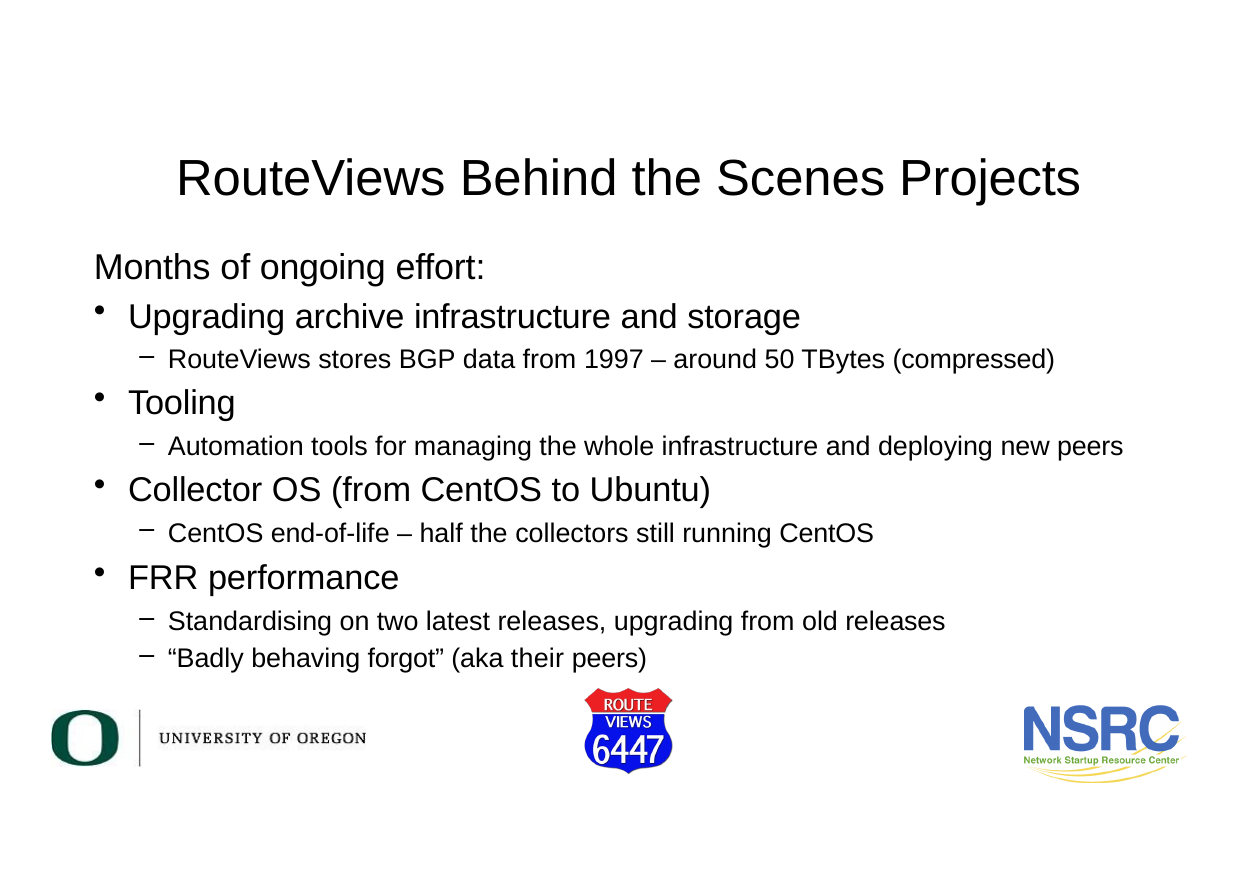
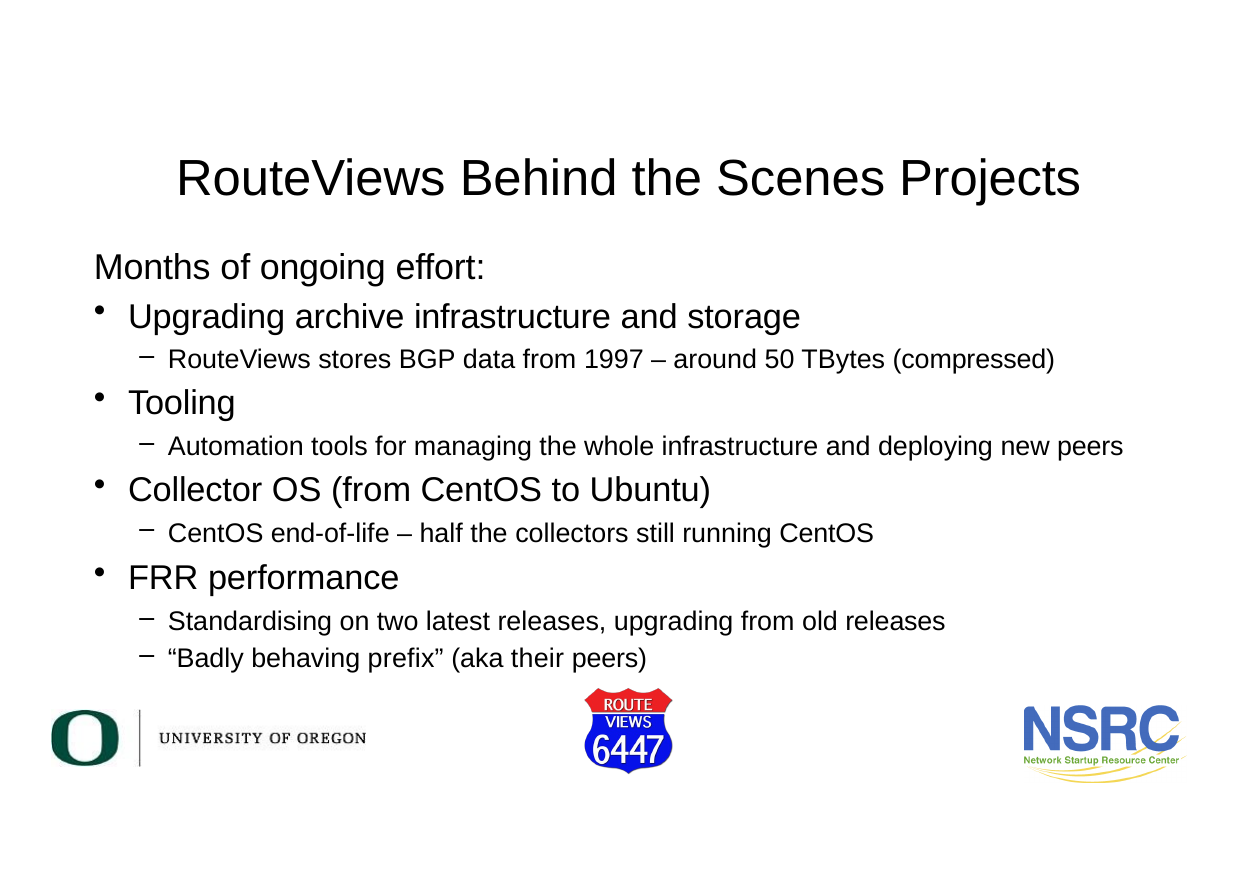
forgot: forgot -> prefix (406, 659)
